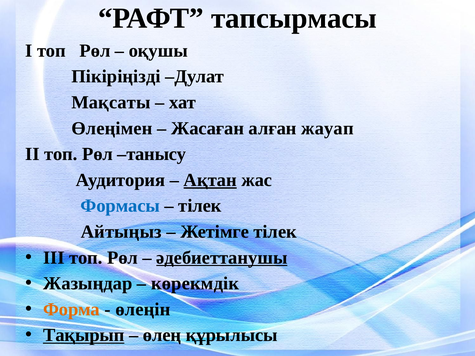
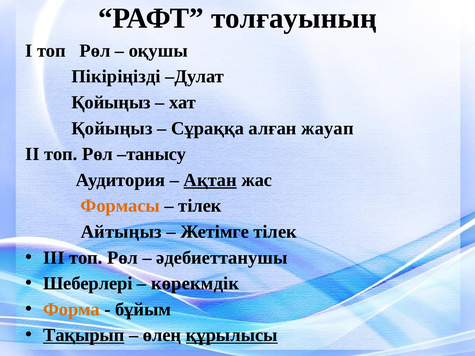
тапсырмасы: тапсырмасы -> толғауының (294, 18)
Мақсаты: Мақсаты -> Қойыңыз (111, 102)
Өлеңімен: Өлеңімен -> Қойыңыз (112, 128)
Жасаған: Жасаған -> Сұраққа (208, 128)
Формасы colour: blue -> orange (120, 206)
әдебиеттанушы underline: present -> none (222, 258)
Жазыңдар: Жазыңдар -> Шеберлері (88, 284)
өлеңін: өлеңін -> бұйым (143, 310)
құрылысы underline: none -> present (232, 335)
